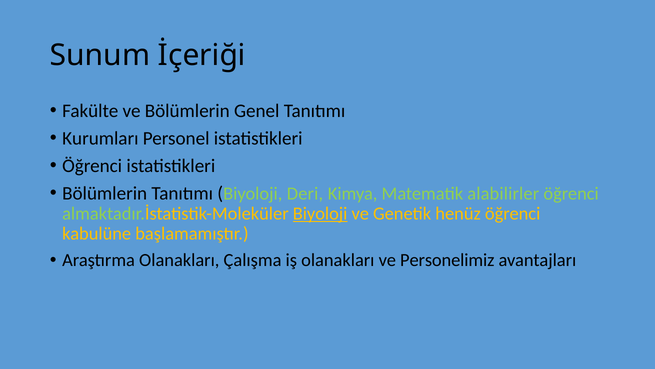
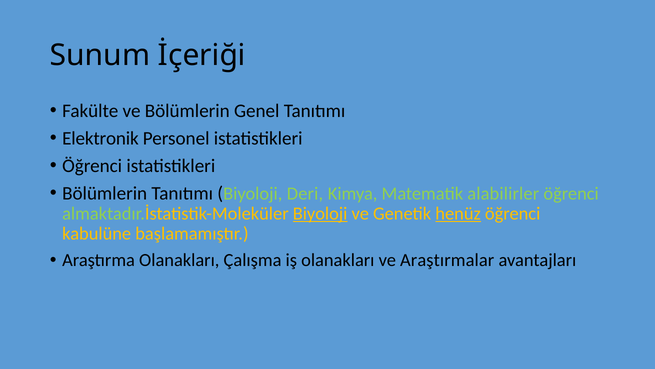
Kurumları: Kurumları -> Elektronik (100, 138)
henüz underline: none -> present (458, 213)
Personelimiz: Personelimiz -> Araştırmalar (447, 260)
